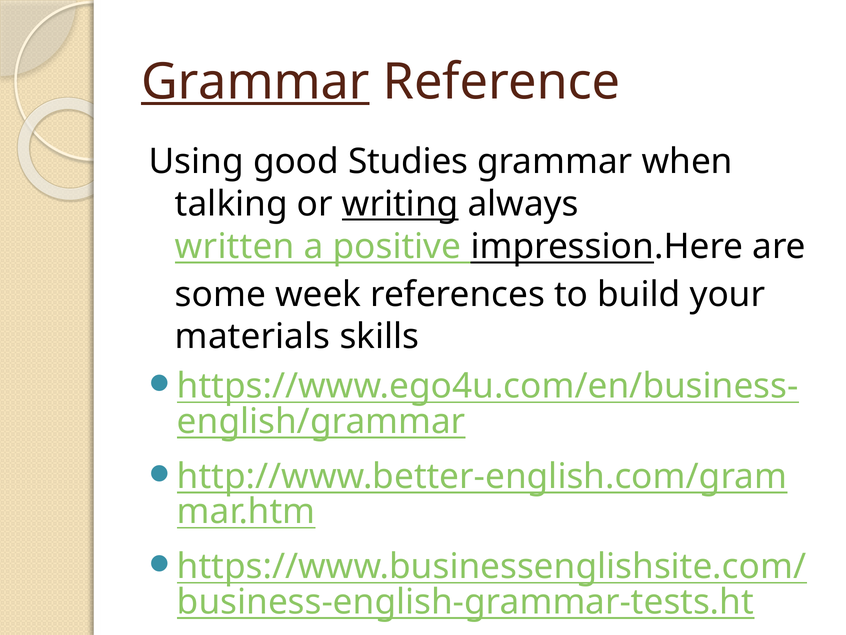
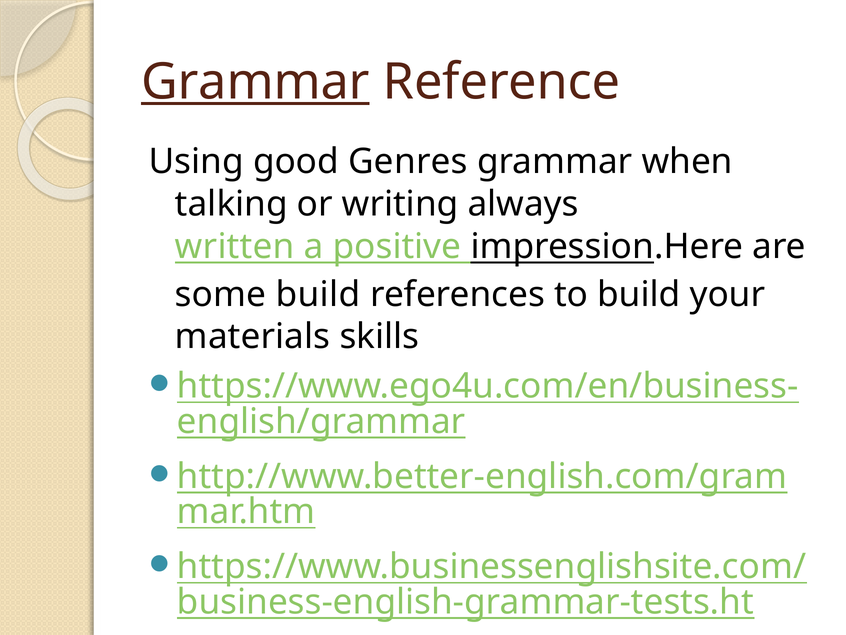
Studies: Studies -> Genres (408, 162)
writing underline: present -> none (400, 204)
some week: week -> build (318, 294)
